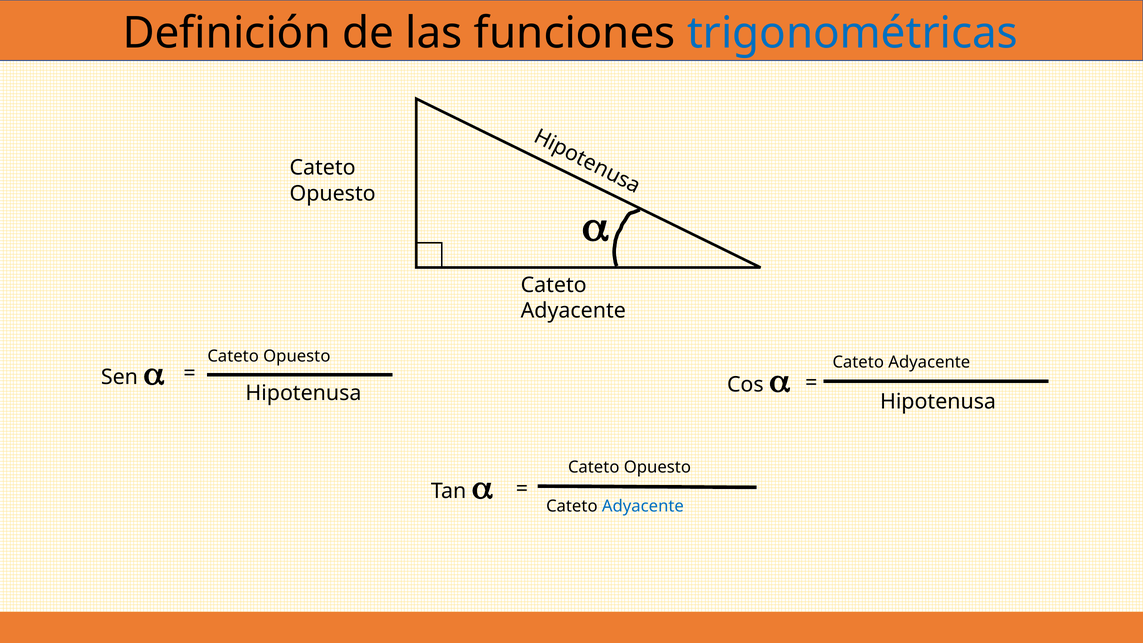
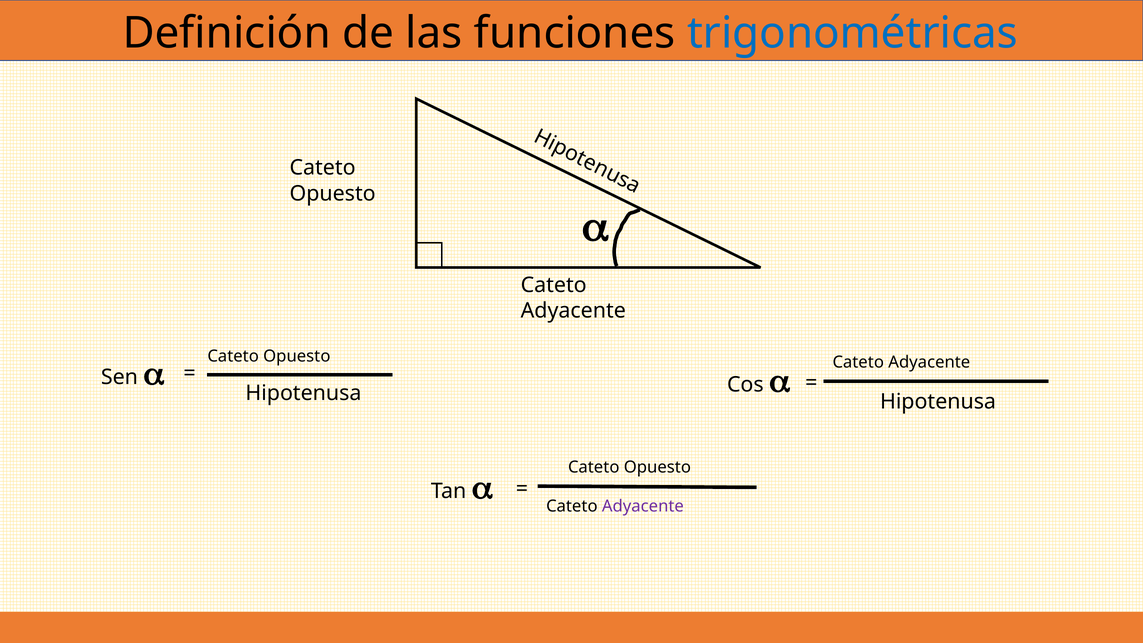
Adyacente colour: blue -> purple (643, 506)
